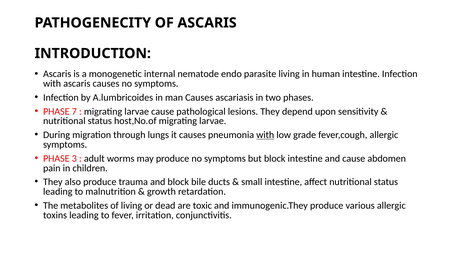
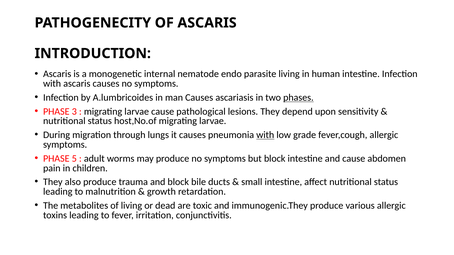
phases underline: none -> present (298, 98)
7: 7 -> 3 (74, 112)
3: 3 -> 5 (74, 159)
